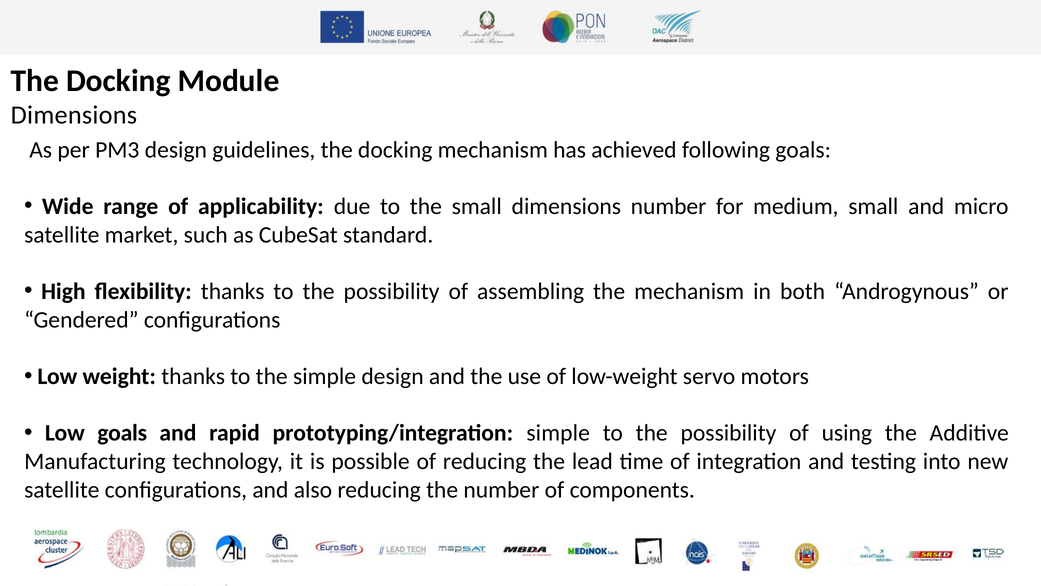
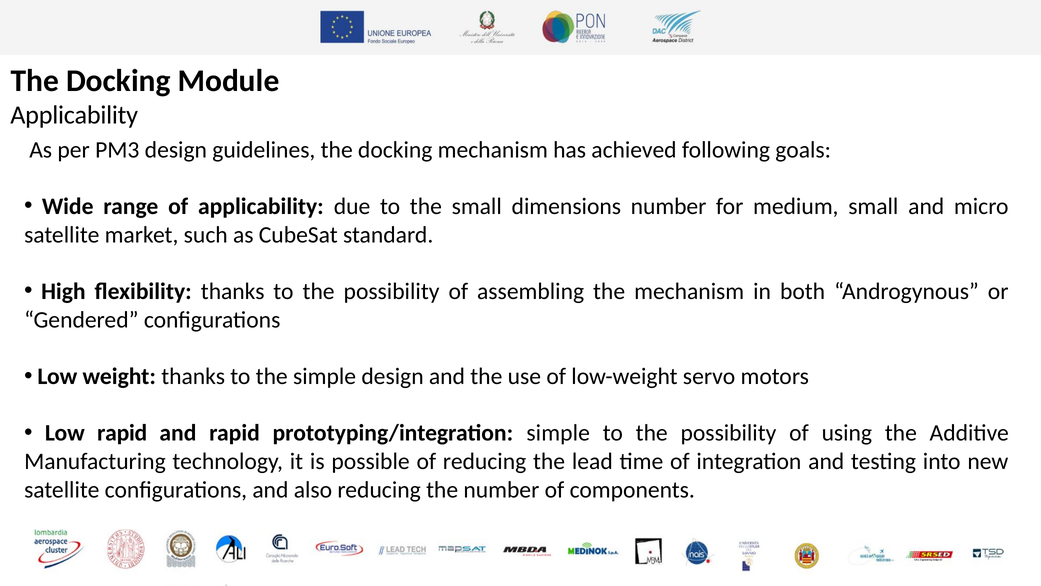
Dimensions: Dimensions -> Applicability (74, 115)
Low goals: goals -> rapid (122, 433)
